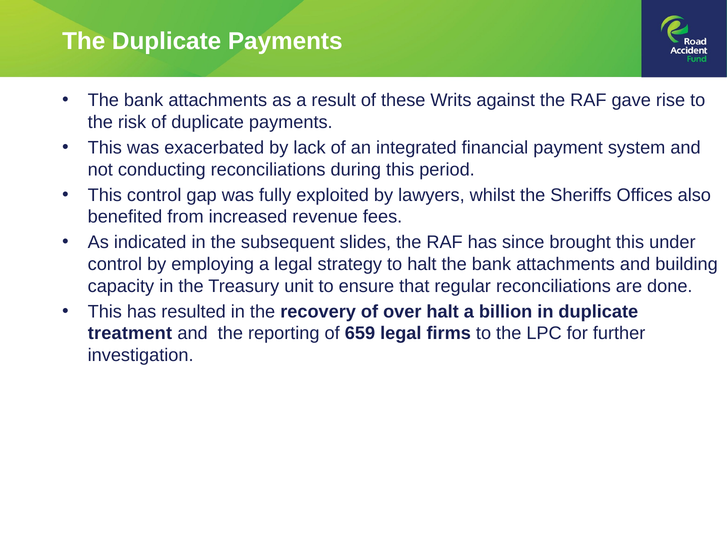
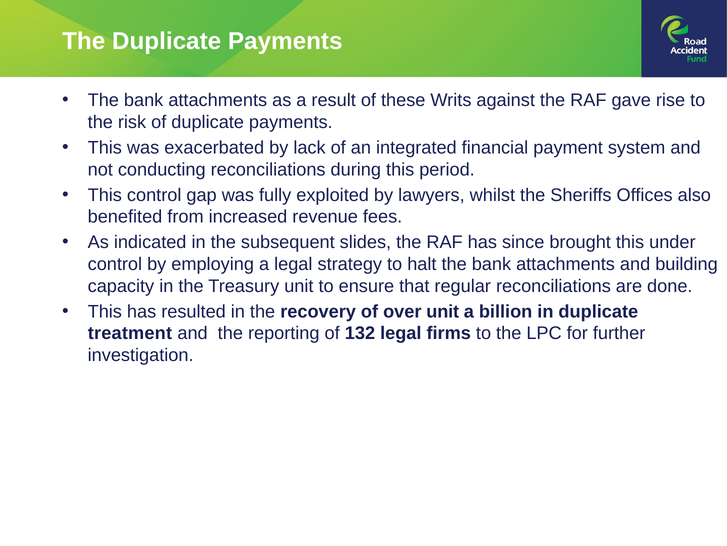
over halt: halt -> unit (443, 311)
659: 659 -> 132 (360, 333)
